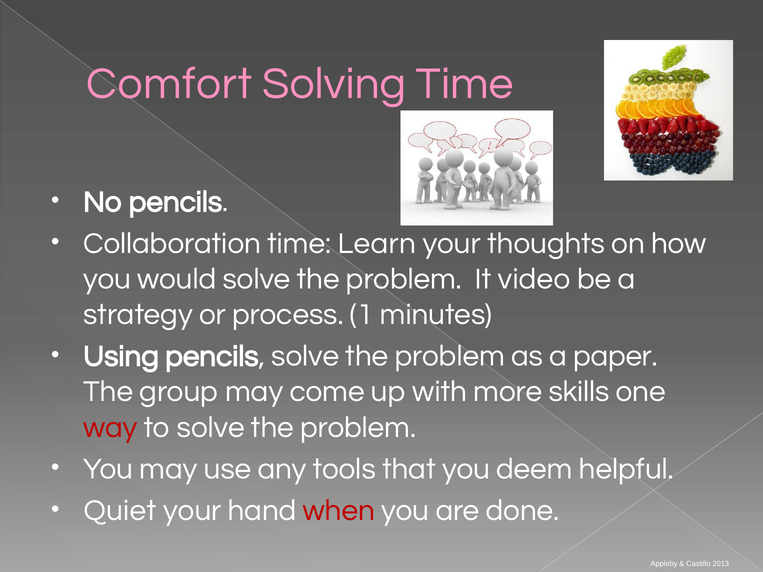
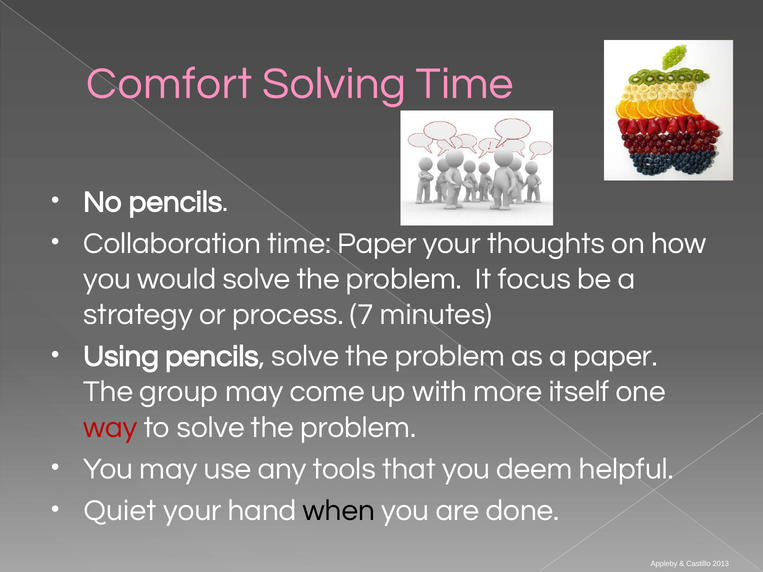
time Learn: Learn -> Paper (377, 243)
video: video -> focus (534, 279)
1: 1 -> 7 (362, 315)
skills: skills -> itself (579, 392)
when colour: red -> black (339, 511)
